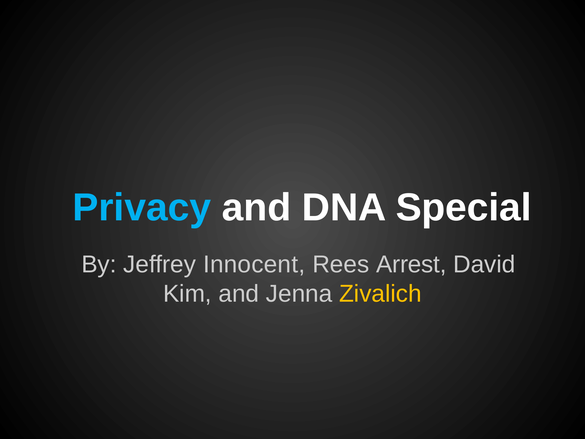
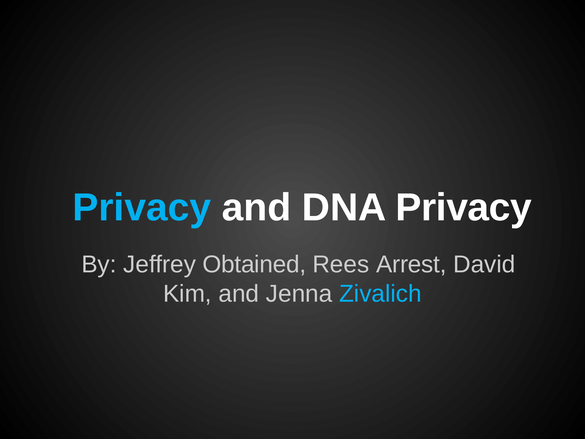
DNA Special: Special -> Privacy (464, 207)
Innocent: Innocent -> Obtained (254, 264)
Zivalich colour: yellow -> light blue (380, 294)
